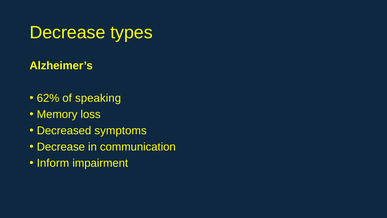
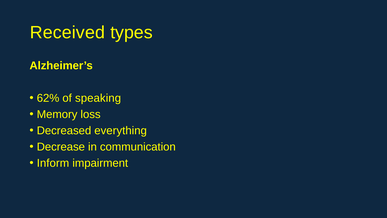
Decrease: Decrease -> Received (67, 33)
symptoms: symptoms -> everything (121, 130)
